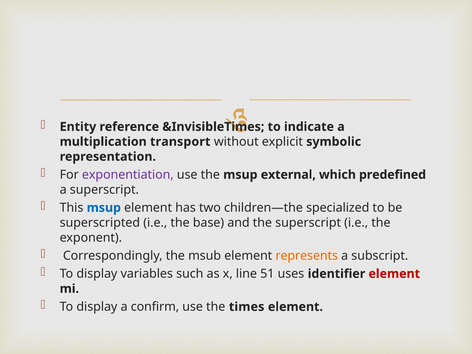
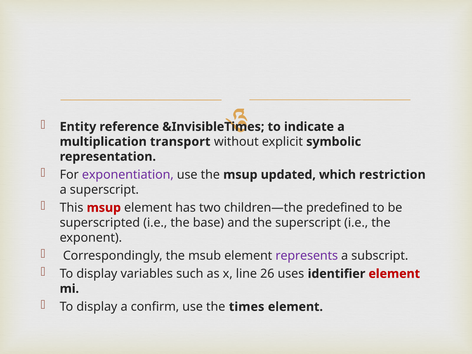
external: external -> updated (288, 175)
predefined: predefined -> restriction (392, 175)
msup colour: blue -> red (104, 208)
specialized: specialized -> predefined (338, 208)
represents colour: orange -> purple (307, 256)
51: 51 -> 26 (267, 274)
